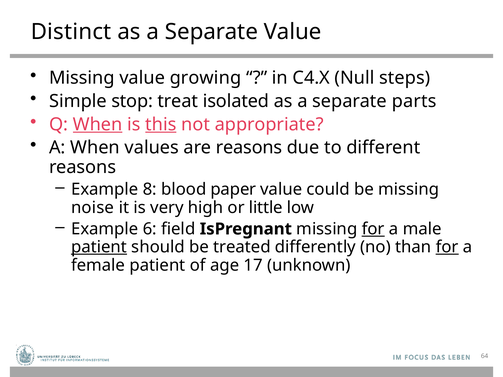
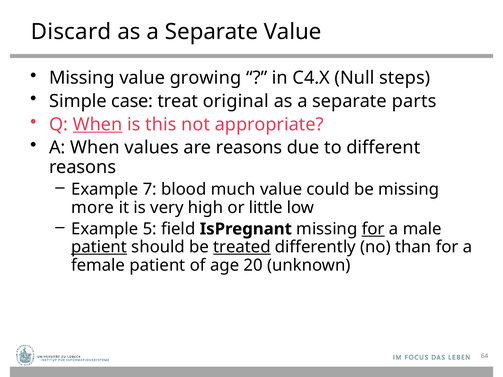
Distinct: Distinct -> Discard (71, 32)
stop: stop -> case (132, 101)
isolated: isolated -> original (236, 101)
this underline: present -> none (161, 125)
8: 8 -> 7 (150, 190)
paper: paper -> much (233, 190)
noise: noise -> more (93, 208)
6: 6 -> 5 (150, 229)
treated underline: none -> present (242, 247)
for underline: present -> none (447, 247)
17: 17 -> 20 (253, 265)
